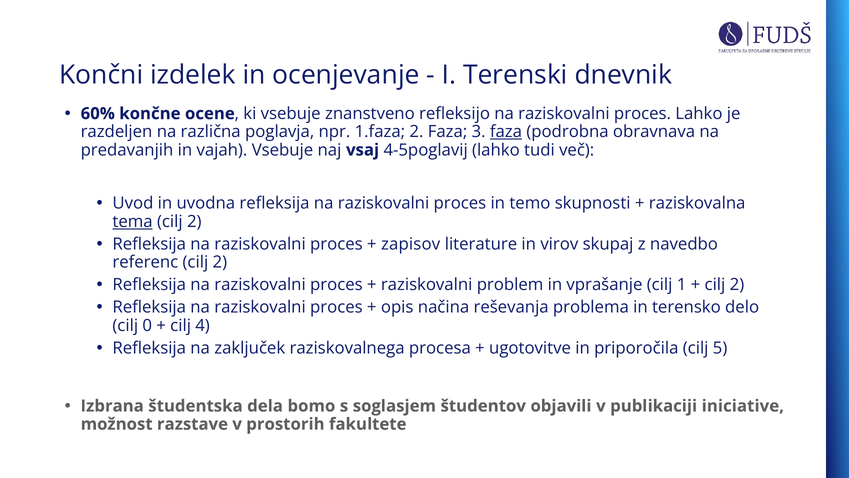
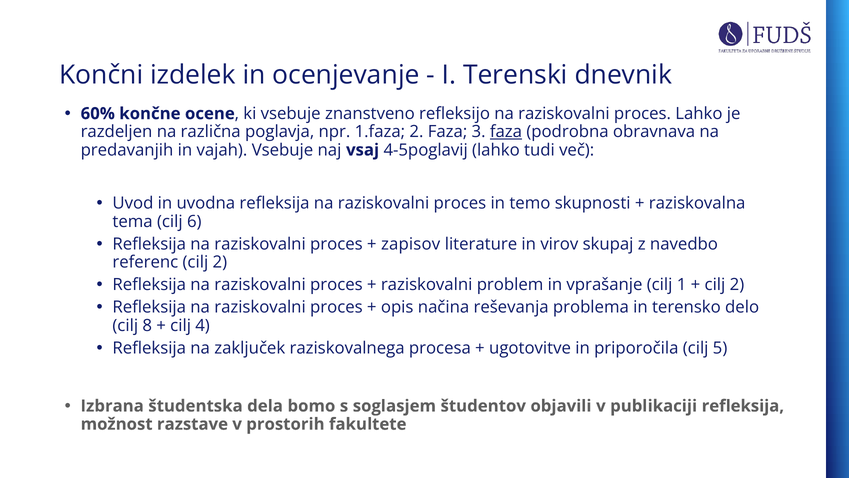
tema underline: present -> none (133, 221)
2: 2 -> 6 (194, 221)
0: 0 -> 8 (147, 325)
publikaciji iniciative: iniciative -> refleksija (743, 406)
